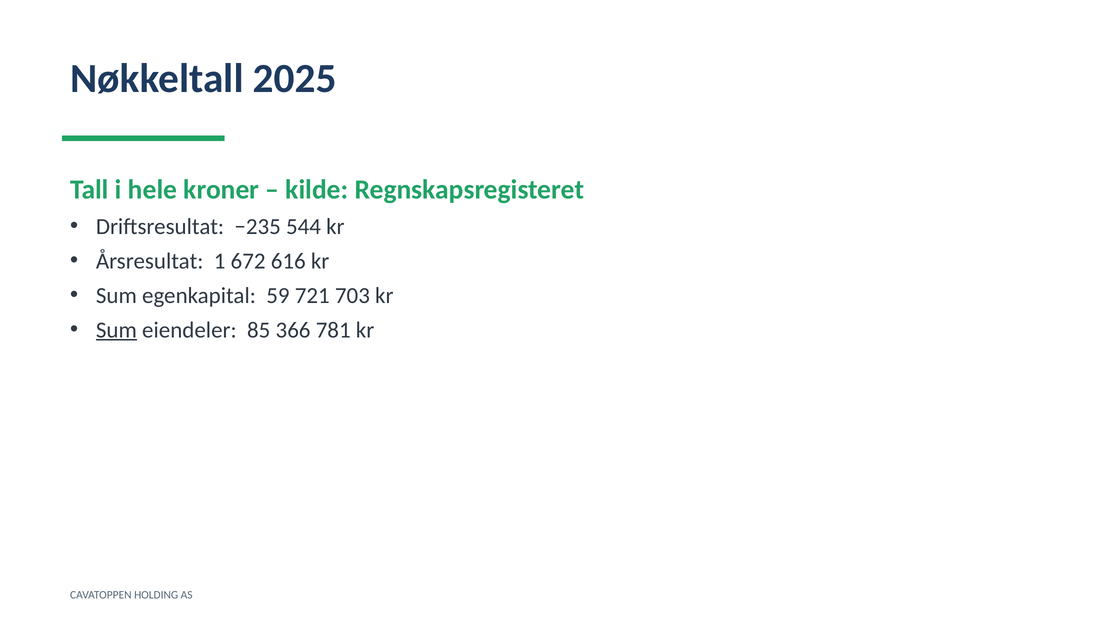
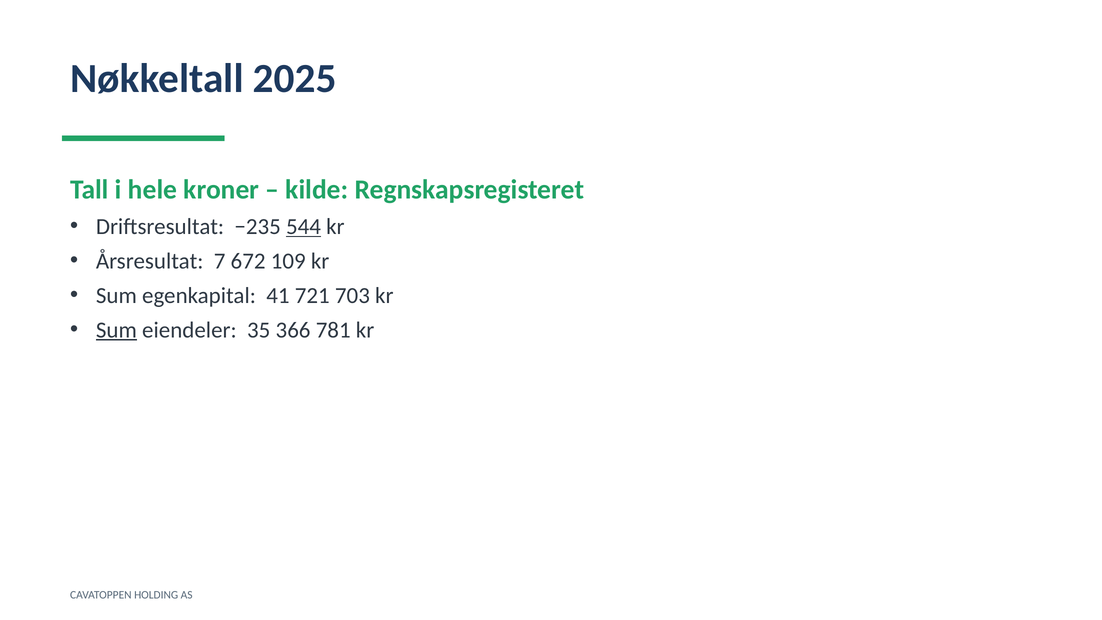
544 underline: none -> present (304, 227)
1: 1 -> 7 (220, 261)
616: 616 -> 109 (288, 261)
59: 59 -> 41 (278, 296)
85: 85 -> 35 (259, 330)
